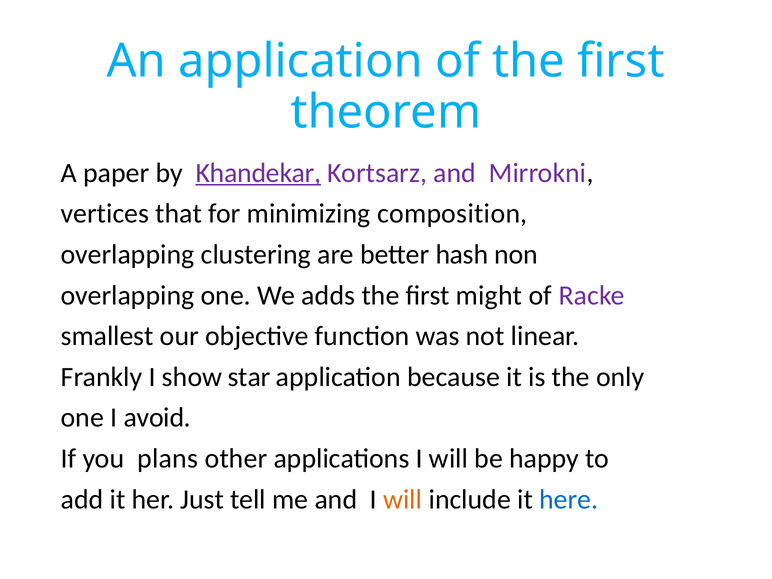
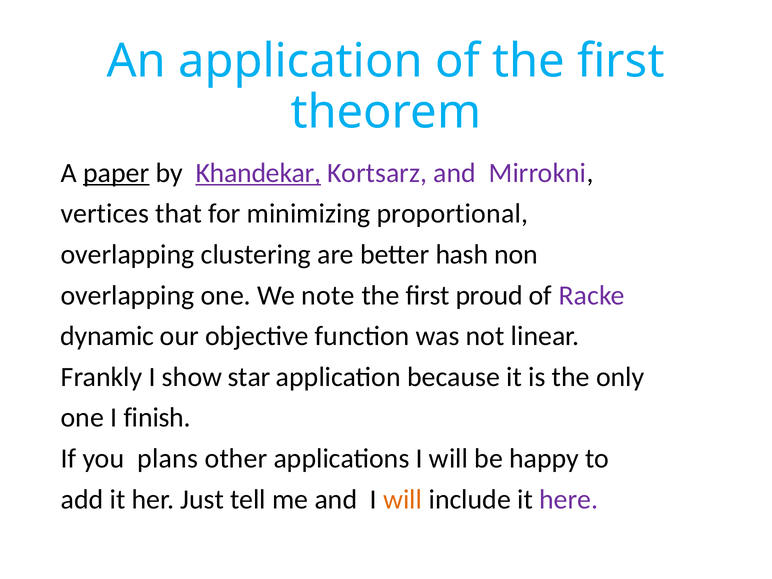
paper underline: none -> present (116, 173)
composition: composition -> proportional (452, 214)
adds: adds -> note (328, 295)
might: might -> proud (489, 295)
smallest: smallest -> dynamic (107, 336)
avoid: avoid -> finish (157, 418)
here colour: blue -> purple (569, 499)
